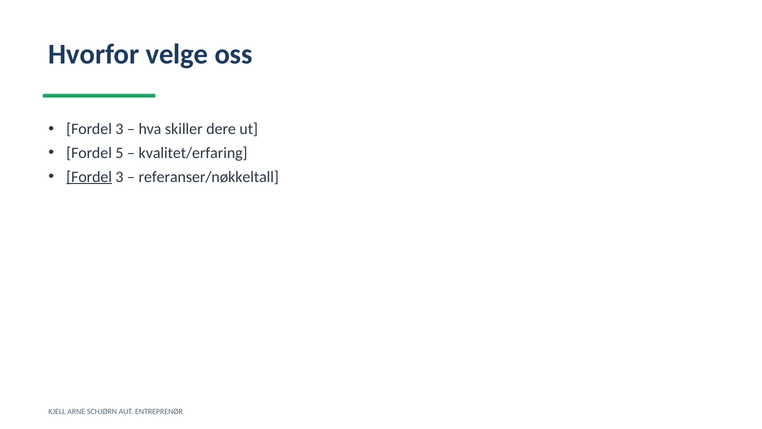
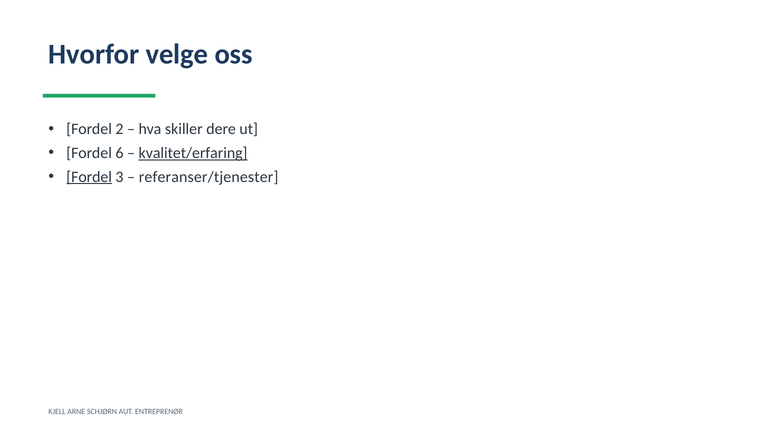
3: 3 -> 2 (119, 129)
5: 5 -> 6 (119, 153)
kvalitet/erfaring underline: none -> present (193, 153)
referanser/nøkkeltall: referanser/nøkkeltall -> referanser/tjenester (209, 177)
